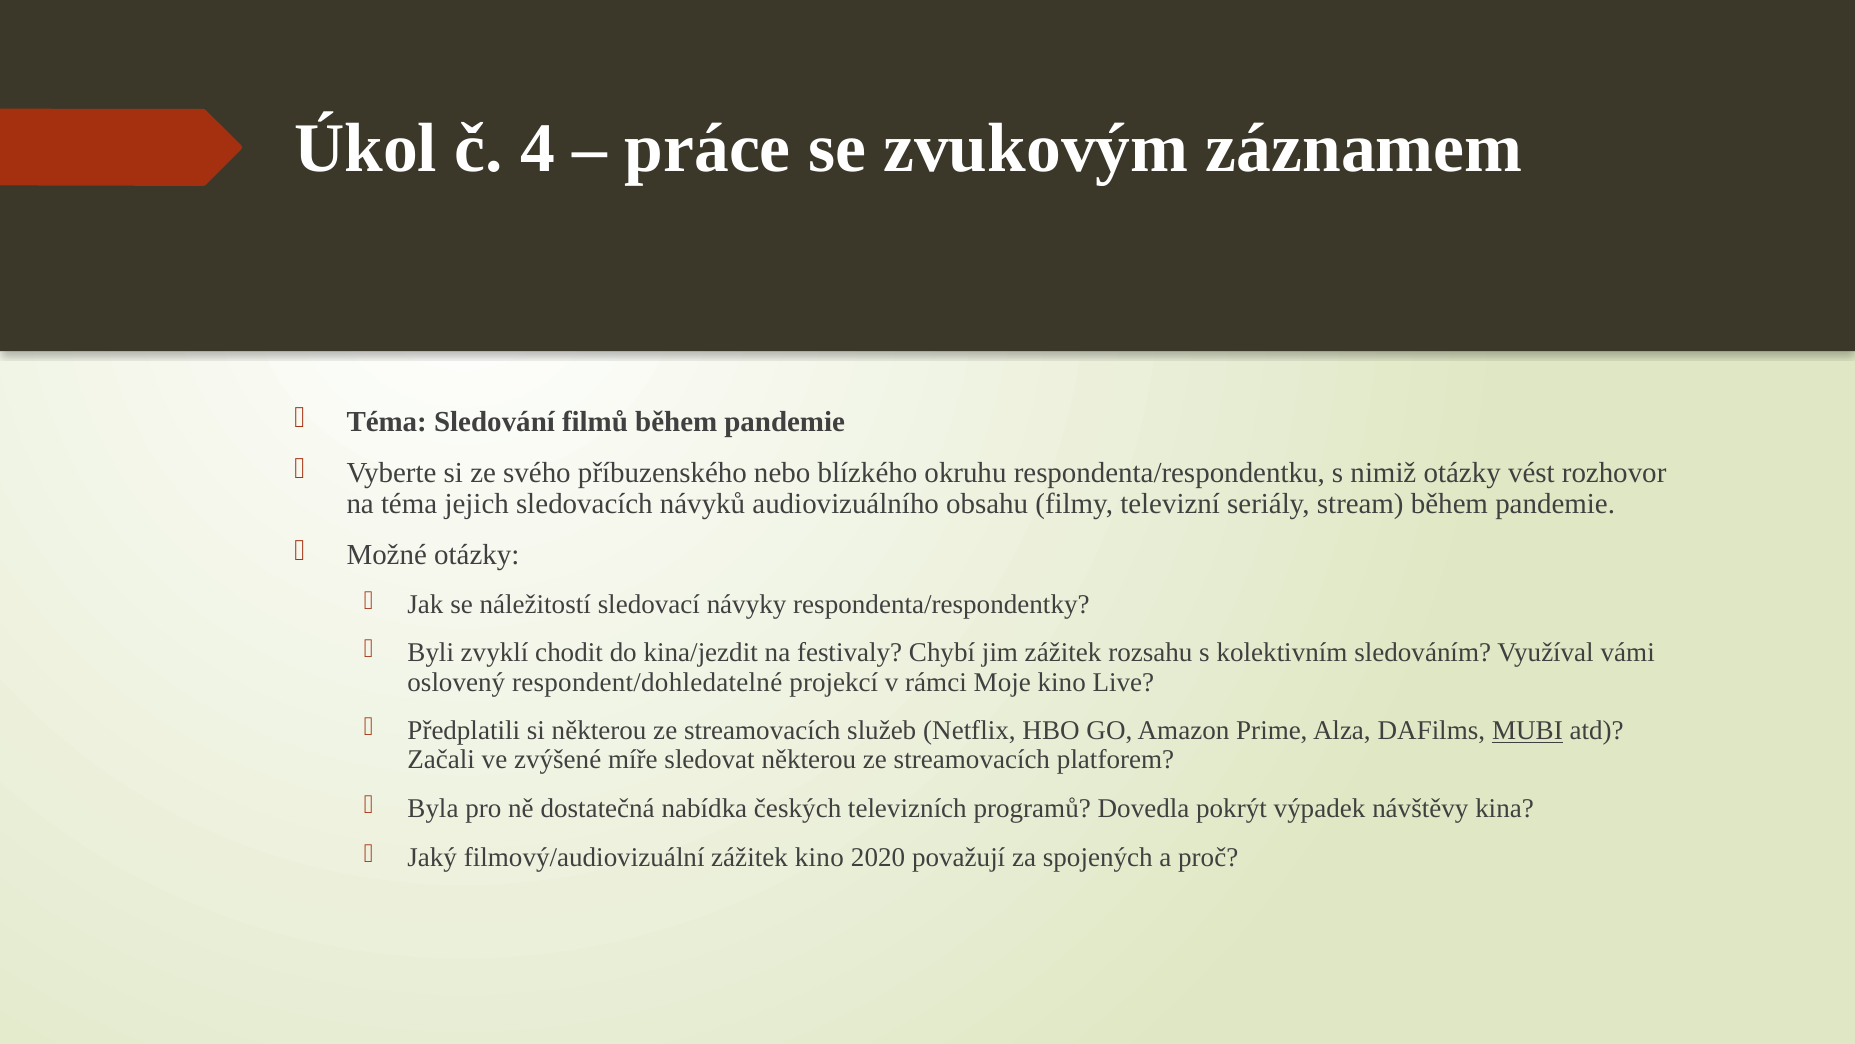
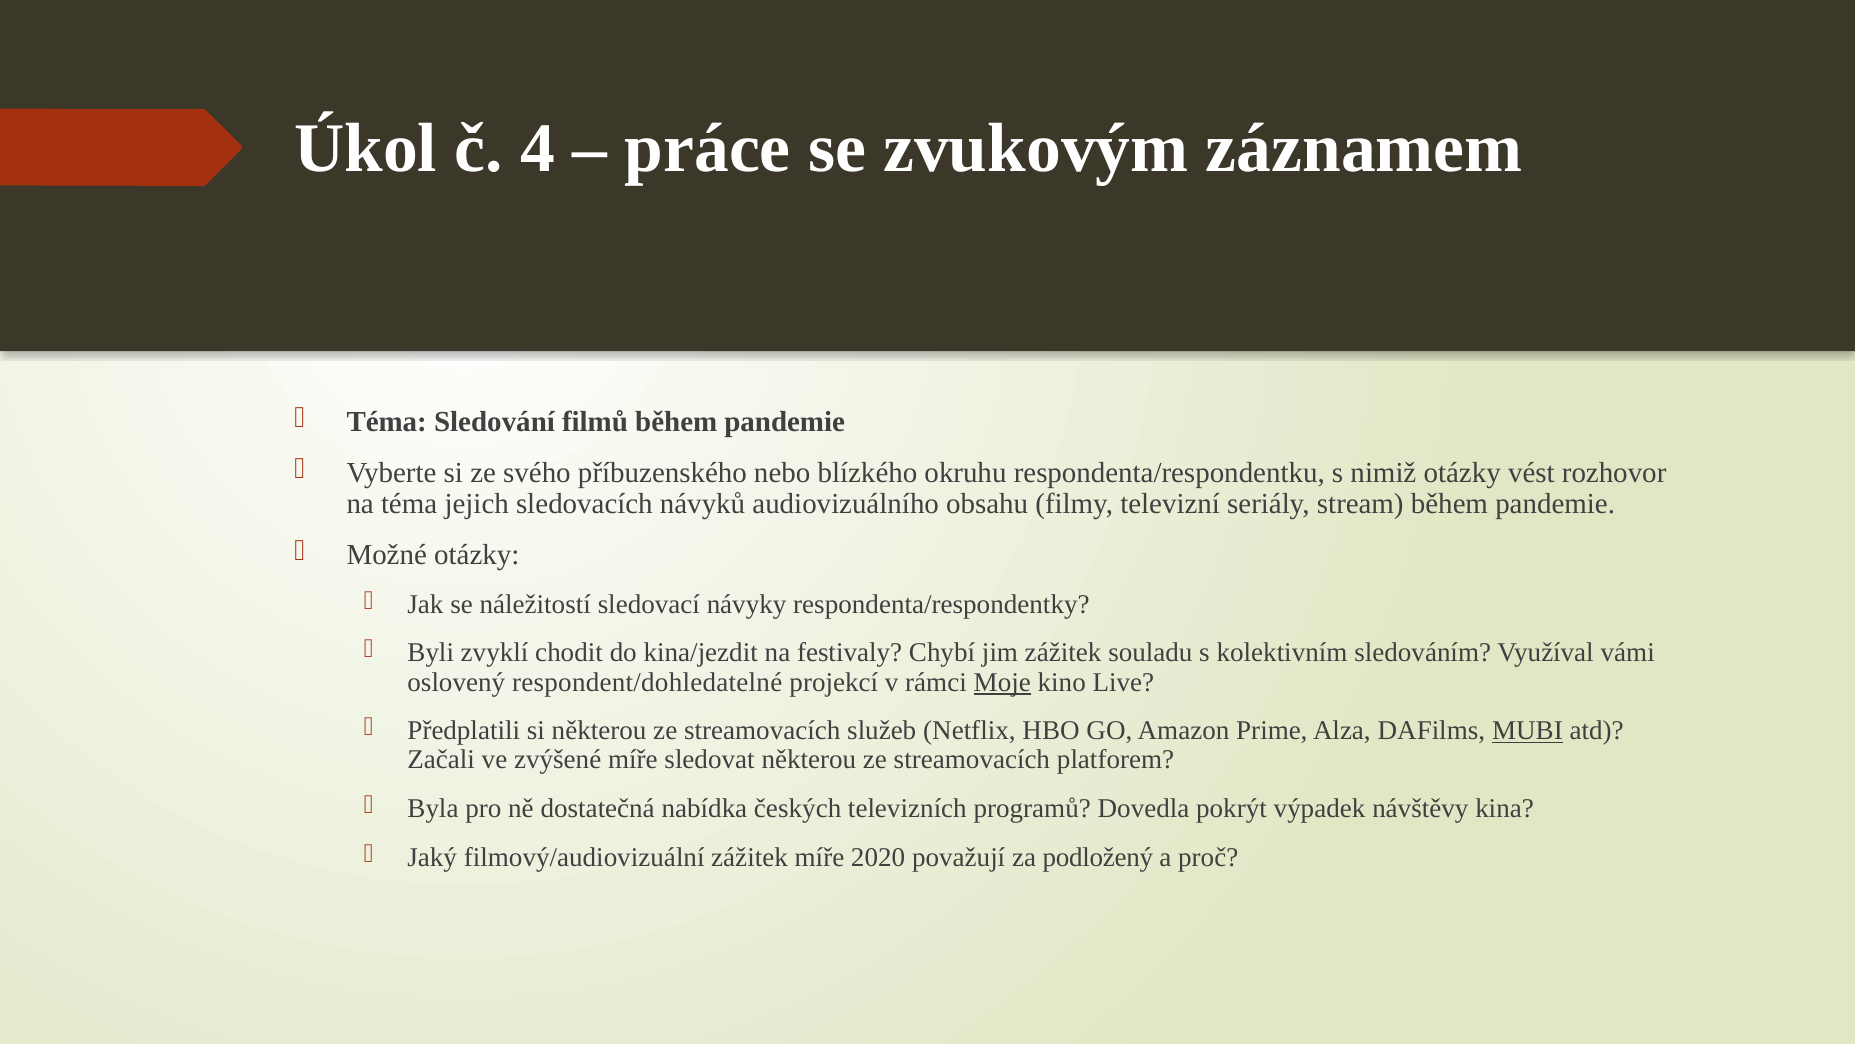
rozsahu: rozsahu -> souladu (1150, 653)
Moje underline: none -> present (1002, 682)
zážitek kino: kino -> míře (819, 857)
spojených: spojených -> podložený (1098, 857)
